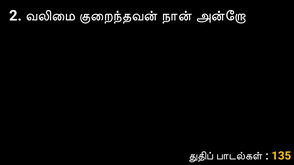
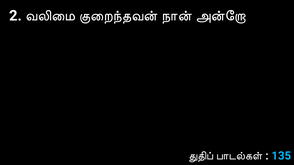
135 colour: yellow -> light blue (281, 156)
